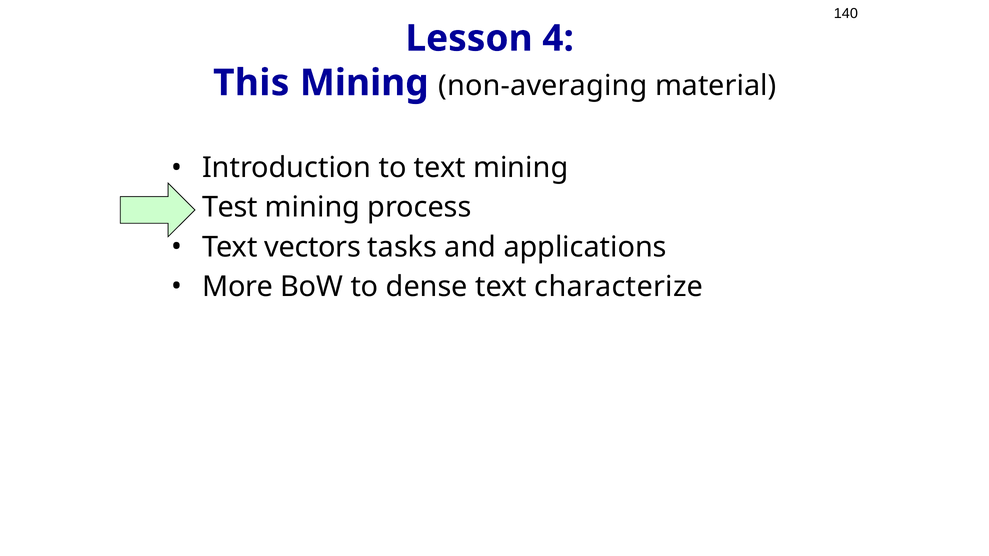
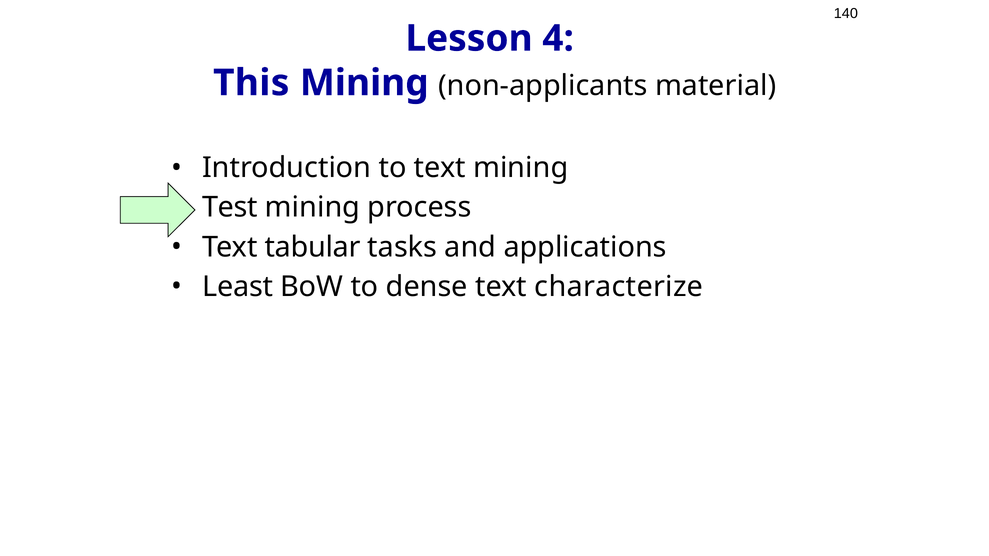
non-averaging: non-averaging -> non-applicants (543, 86)
vectors: vectors -> tabular (313, 247)
More: More -> Least (238, 287)
